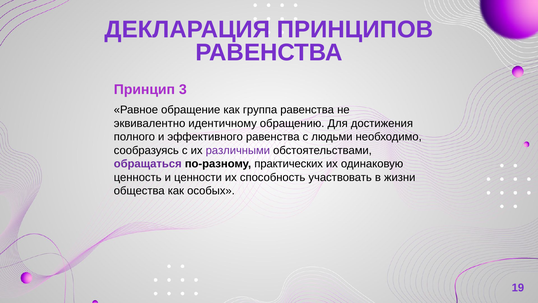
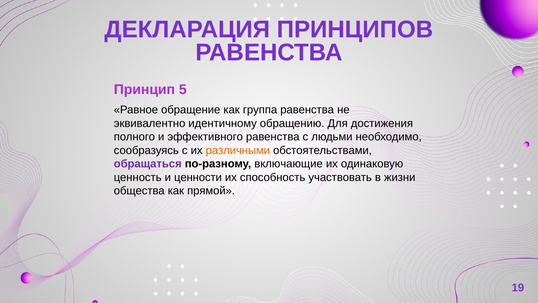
3: 3 -> 5 (183, 89)
различными colour: purple -> orange (238, 150)
практических: практических -> включающие (289, 164)
особых: особых -> прямой (211, 191)
